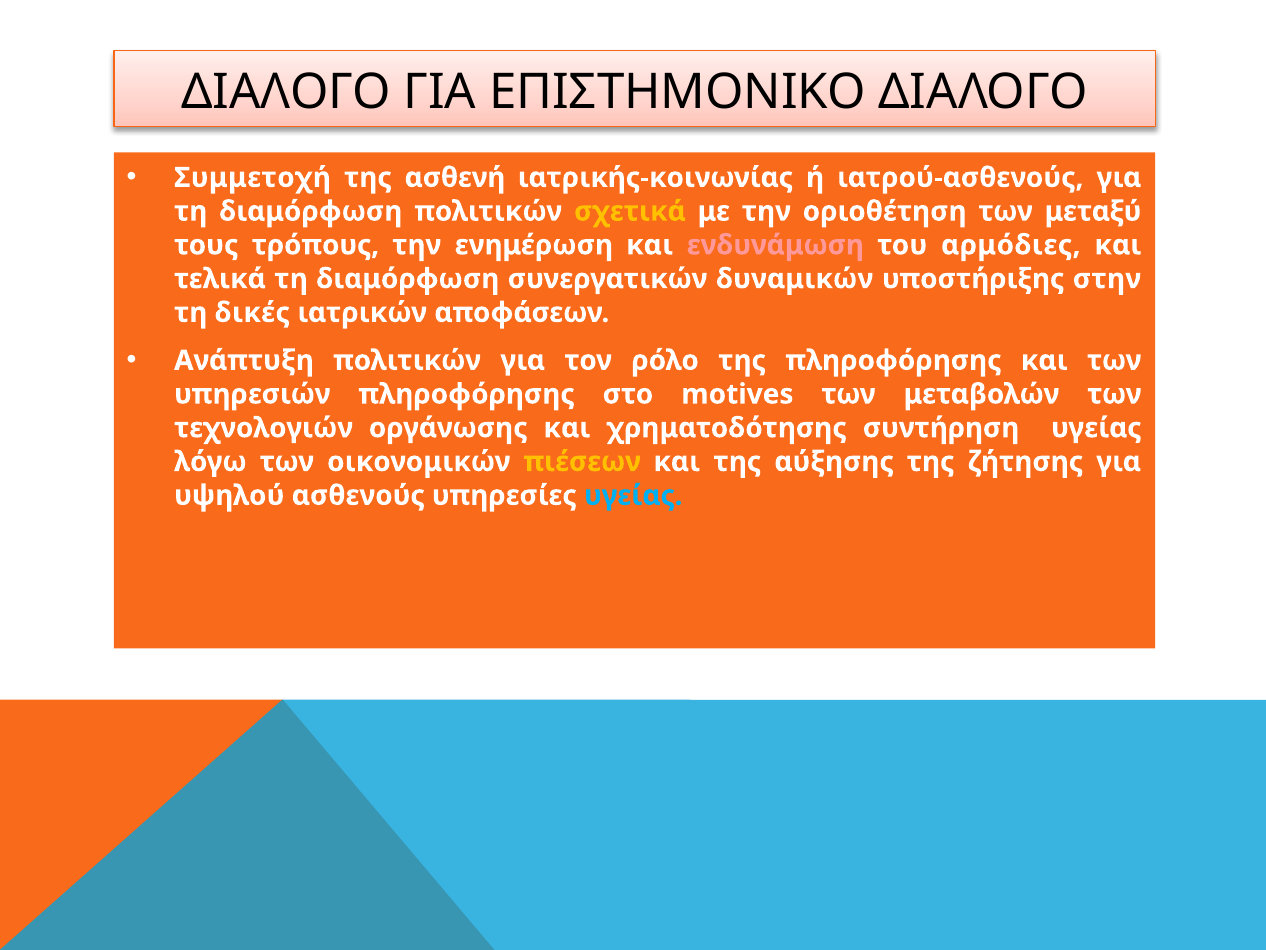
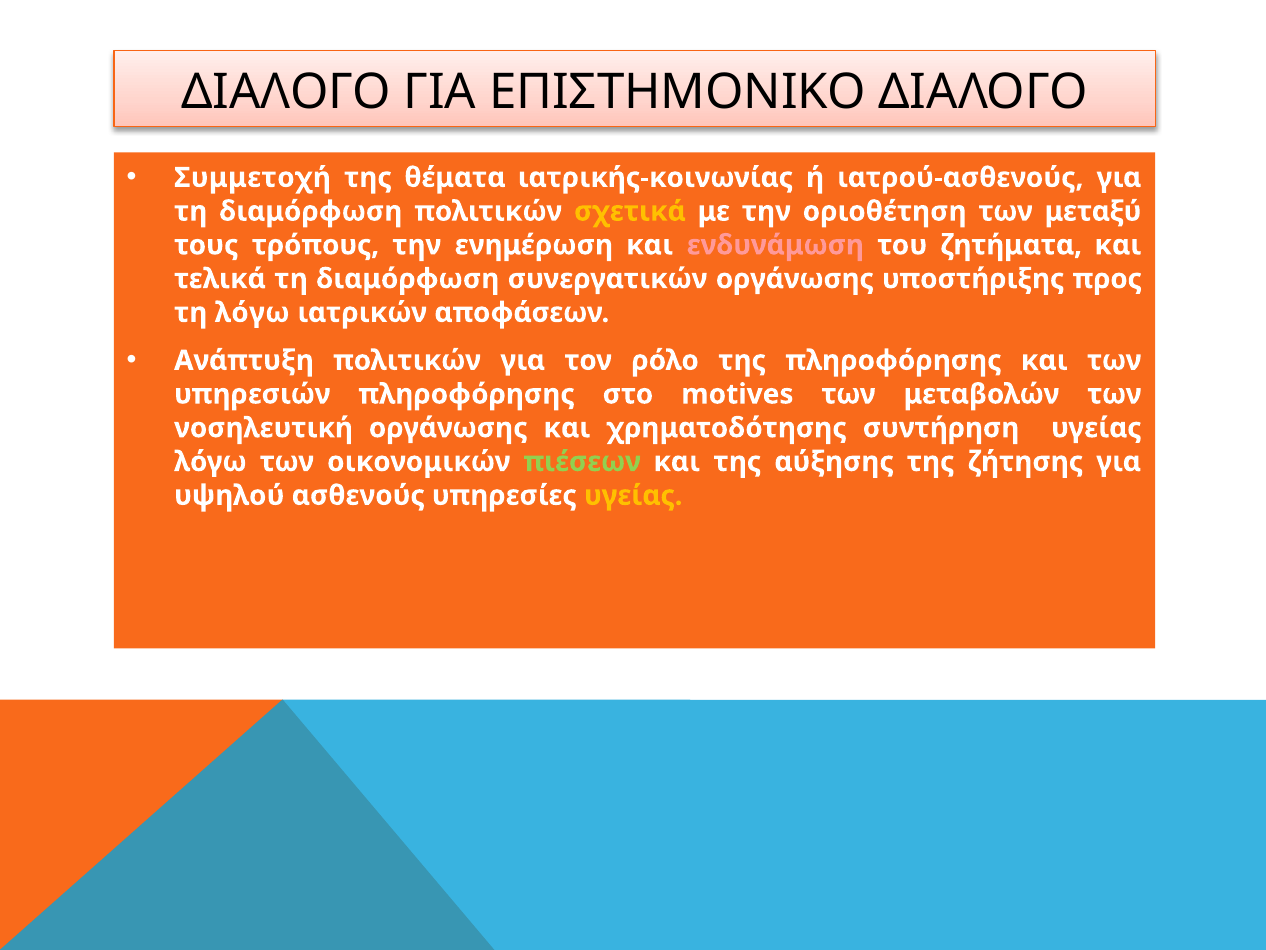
ασθενή: ασθενή -> θέματα (455, 178)
αρμόδιες: αρμόδιες -> ζητήματα (1011, 245)
συνεργατικών δυναμικών: δυναμικών -> οργάνωσης (795, 279)
στην: στην -> προς (1107, 279)
τη δικές: δικές -> λόγω (252, 313)
τεχνολογιών: τεχνολογιών -> νοσηλευτική (264, 428)
πιέσεων colour: yellow -> light green (582, 462)
υγείας colour: light blue -> yellow (633, 495)
